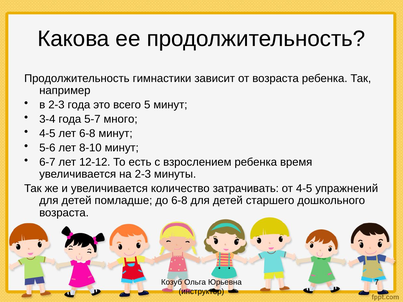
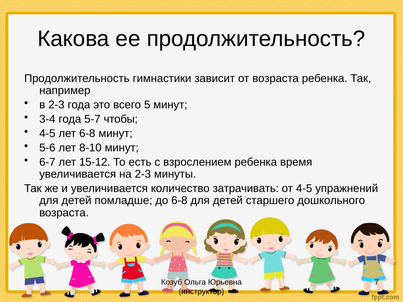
много: много -> чтобы (121, 119)
12-12: 12-12 -> 15-12 (95, 162)
